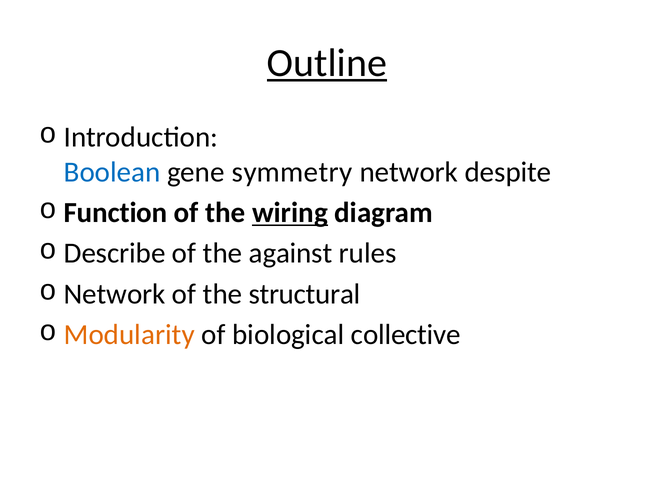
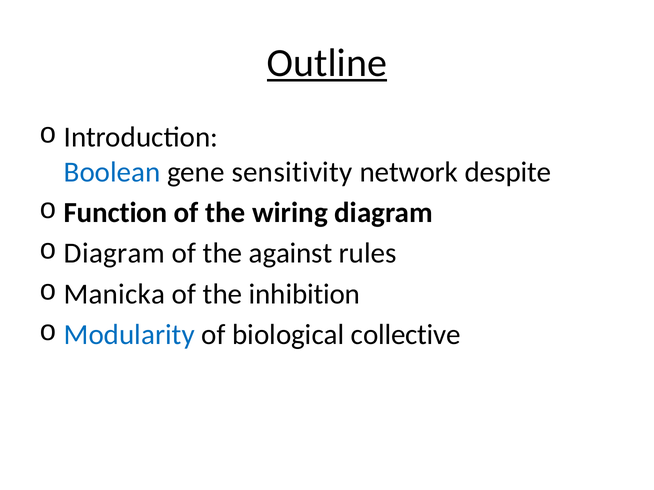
symmetry: symmetry -> sensitivity (292, 172)
wiring underline: present -> none (290, 213)
Describe: Describe -> Diagram (114, 254)
Network: Network -> Manicka (114, 294)
structural: structural -> inhibition (304, 294)
Modularity colour: orange -> blue (129, 335)
